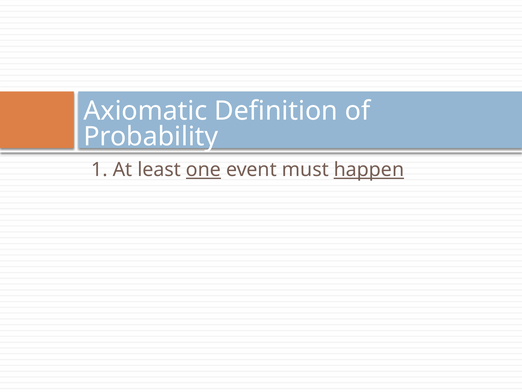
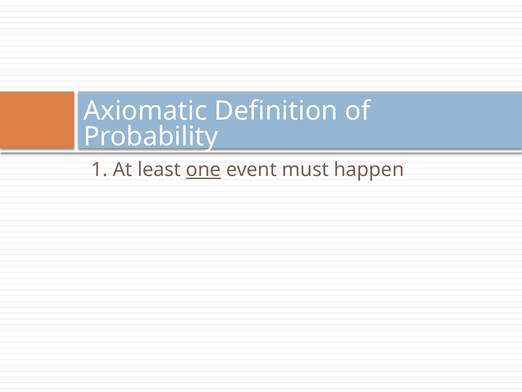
happen underline: present -> none (369, 170)
